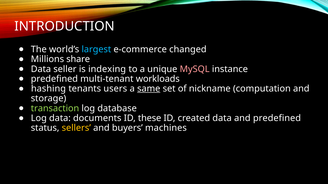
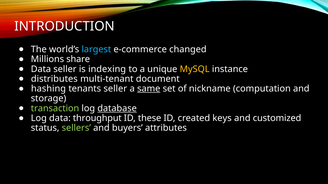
MySQL colour: pink -> yellow (195, 69)
predefined: predefined -> distributes (54, 79)
workloads: workloads -> document (158, 79)
tenants users: users -> seller (115, 89)
database underline: none -> present (117, 109)
documents: documents -> throughput (97, 118)
created data: data -> keys (222, 118)
and predefined: predefined -> customized (277, 118)
sellers colour: yellow -> light green (76, 128)
machines: machines -> attributes (166, 128)
